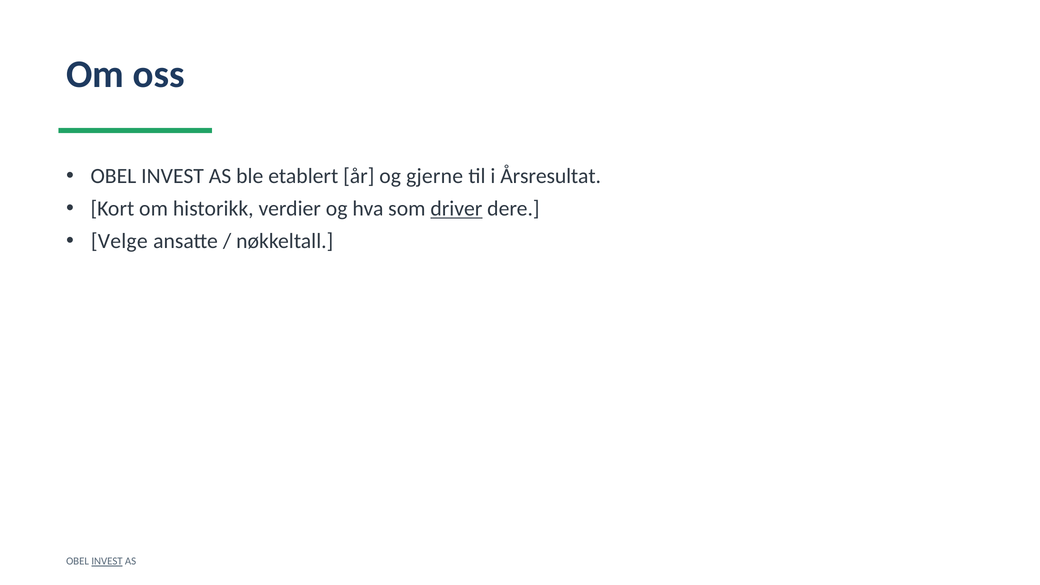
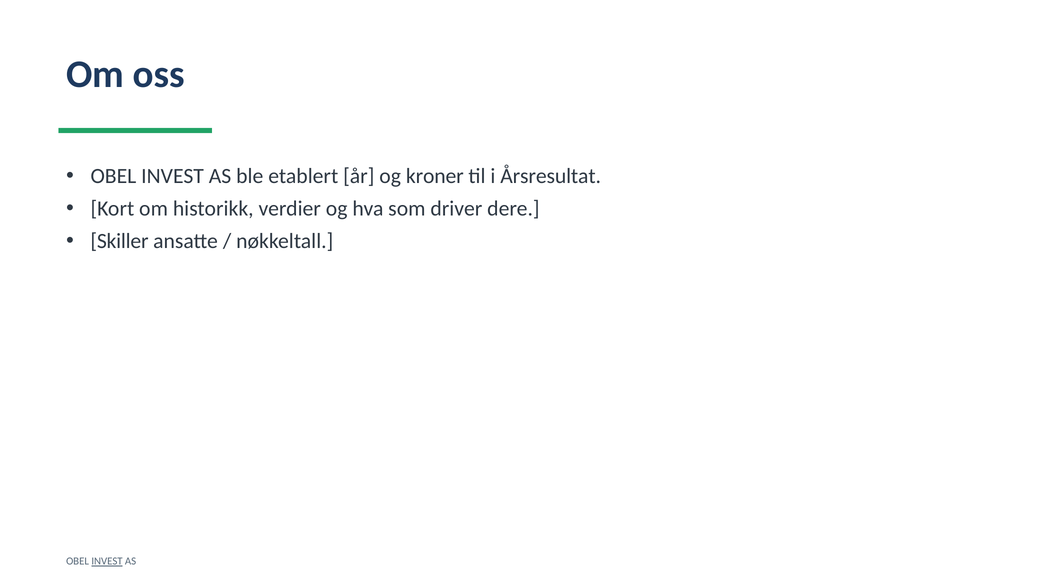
gjerne: gjerne -> kroner (435, 176)
driver underline: present -> none (456, 209)
Velge: Velge -> Skiller (120, 241)
